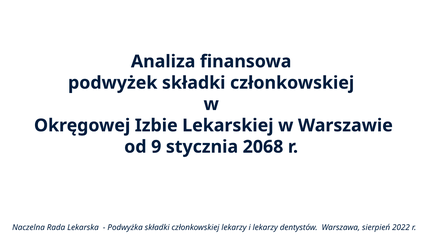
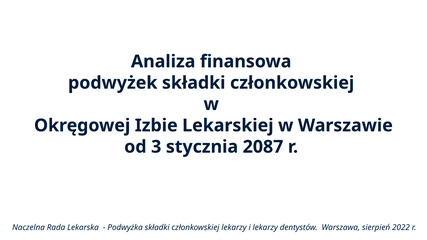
9: 9 -> 3 (156, 147)
2068: 2068 -> 2087 (263, 147)
